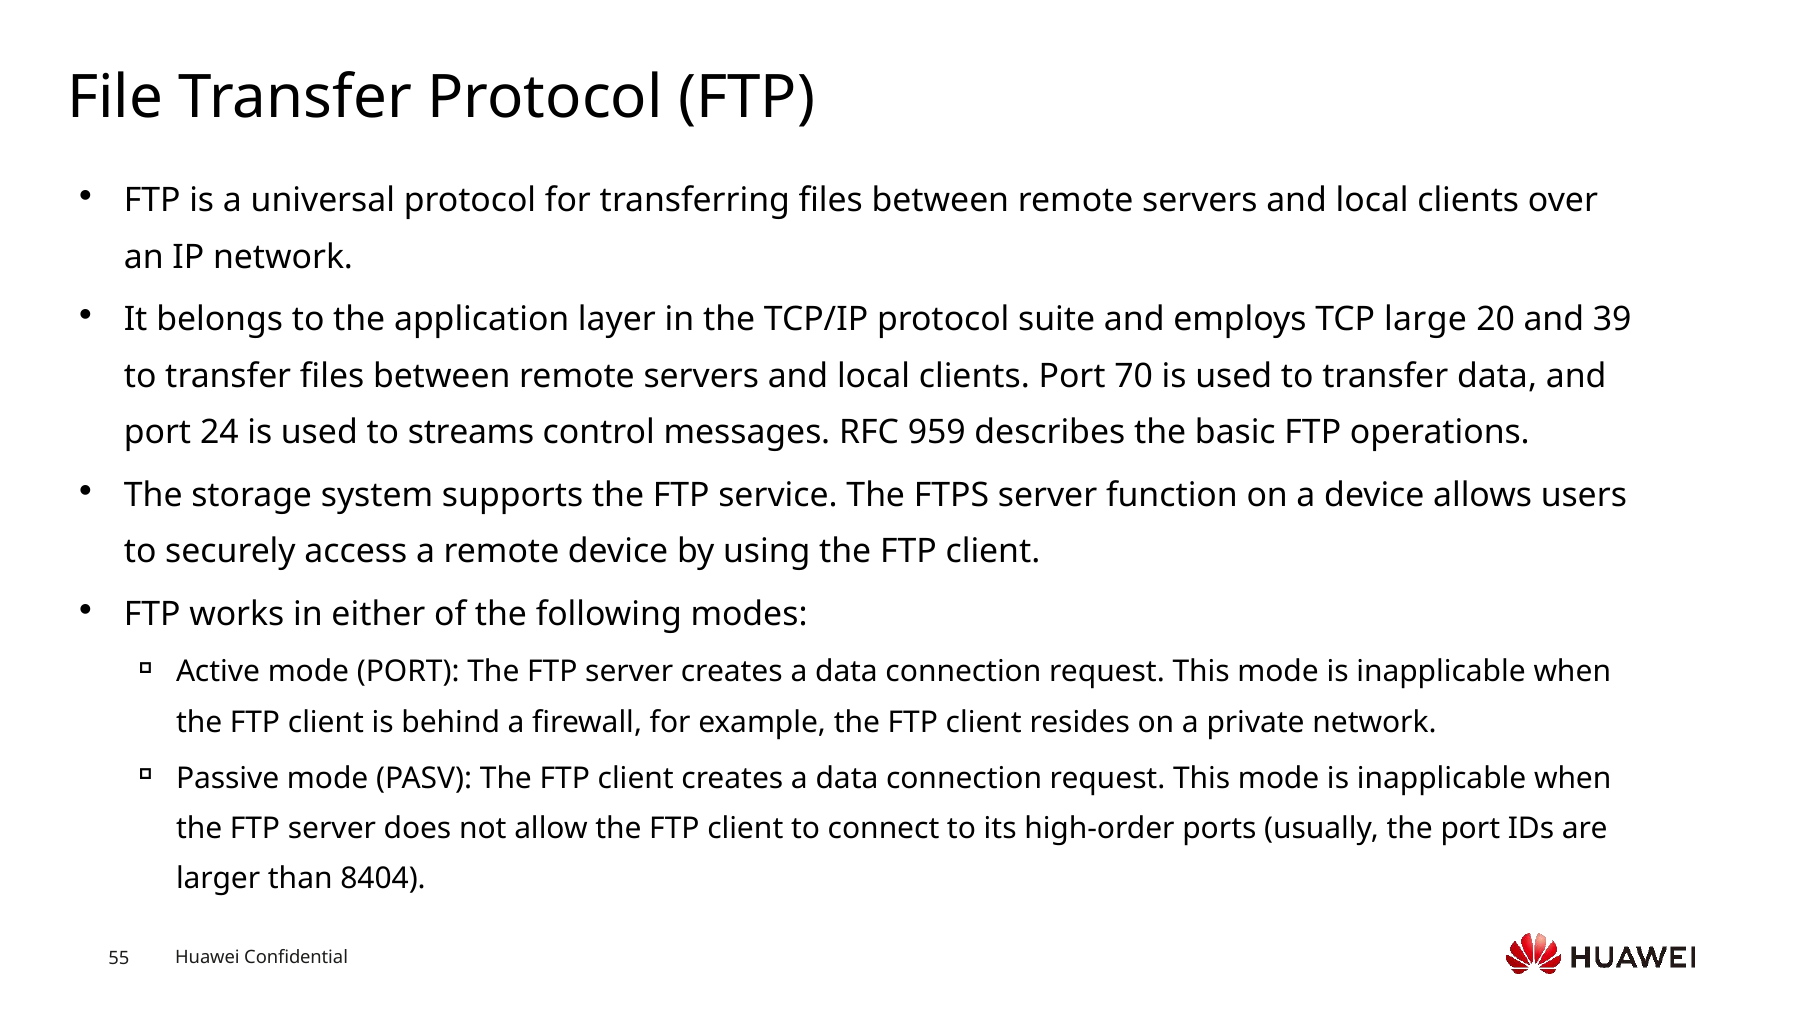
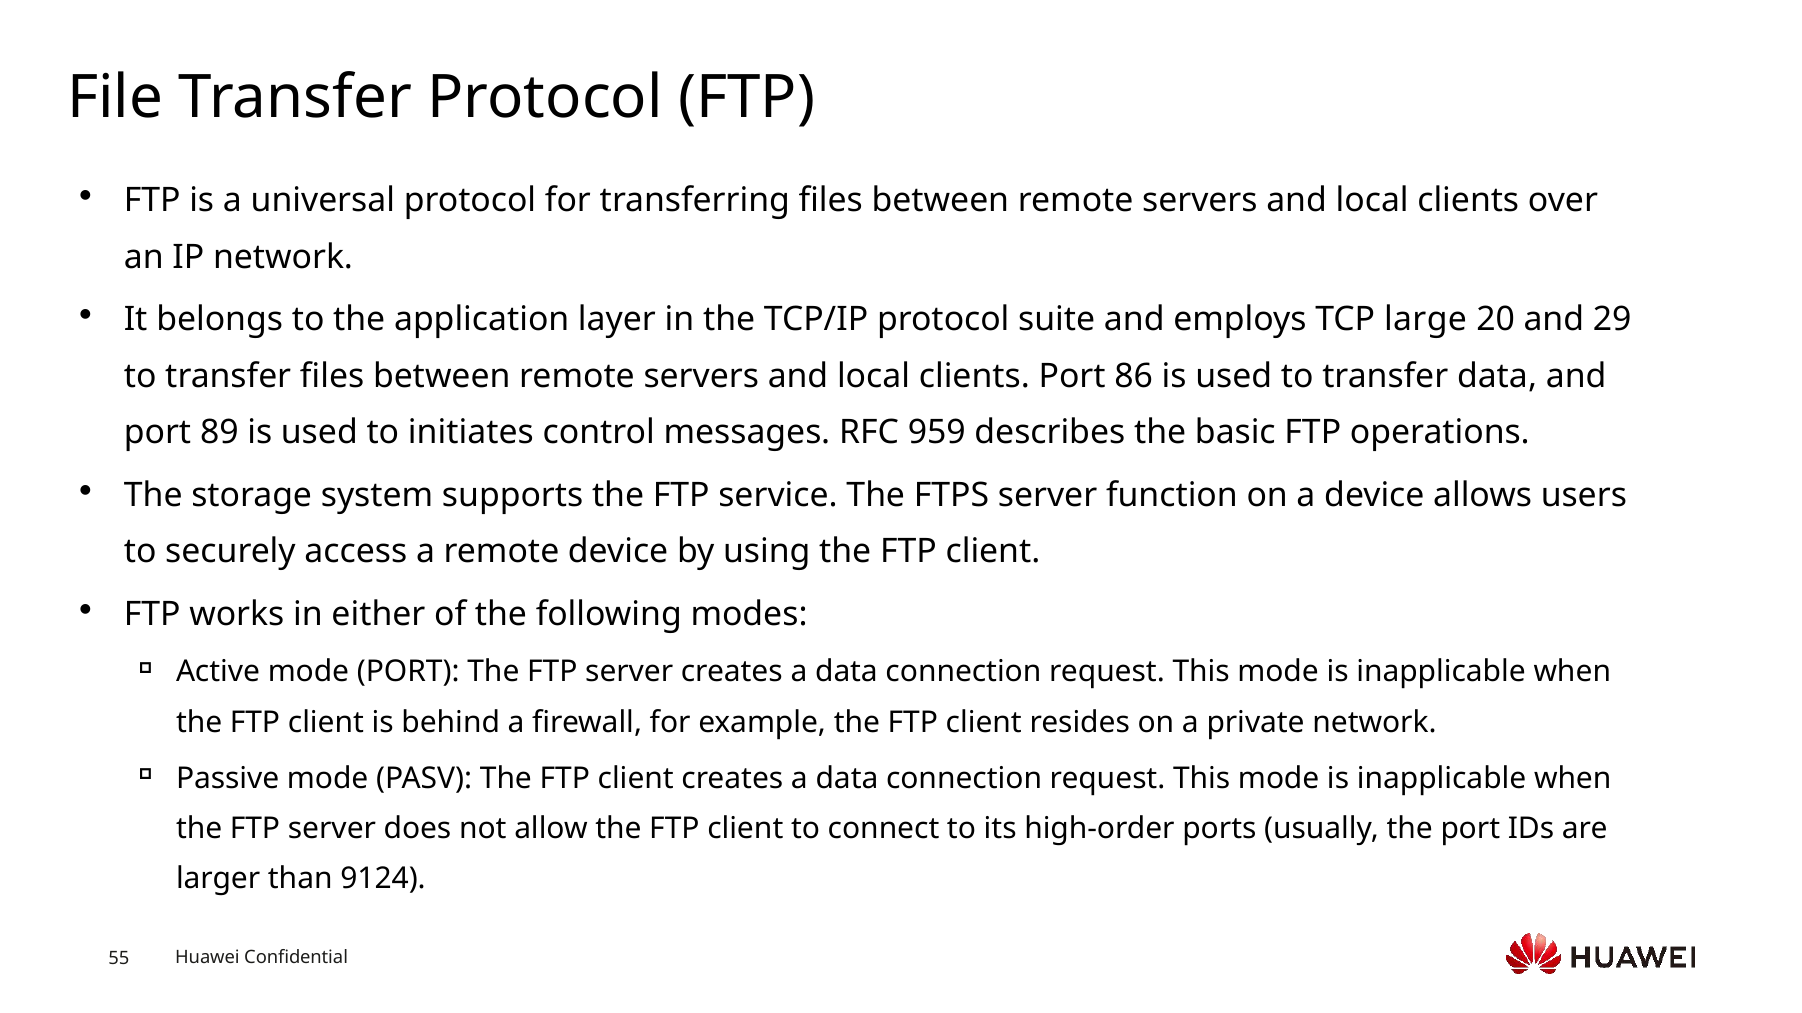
39: 39 -> 29 (1612, 319)
70: 70 -> 86 (1134, 376)
24: 24 -> 89 (219, 433)
streams: streams -> initiates (471, 433)
8404: 8404 -> 9124 (383, 879)
